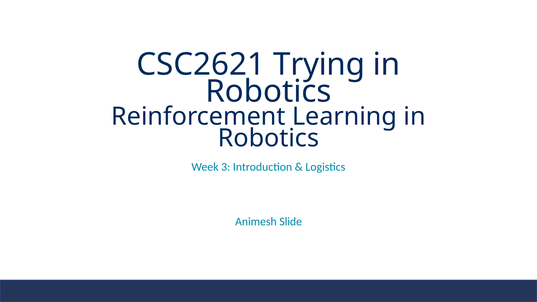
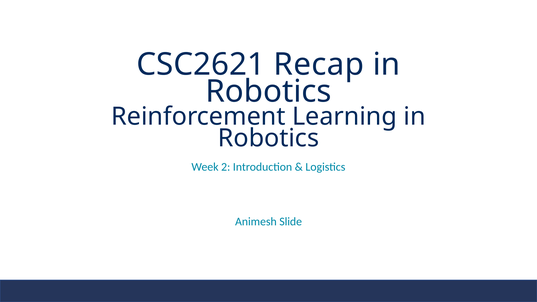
Trying: Trying -> Recap (319, 65)
3: 3 -> 2 (226, 167)
